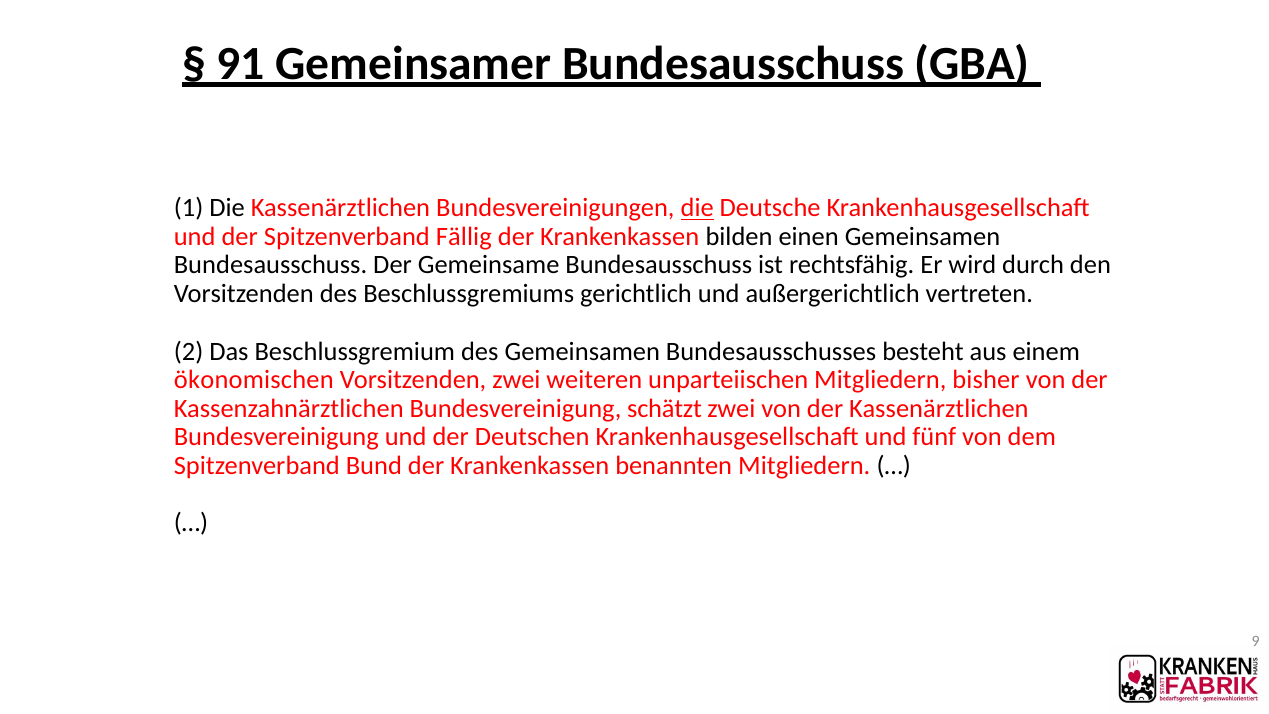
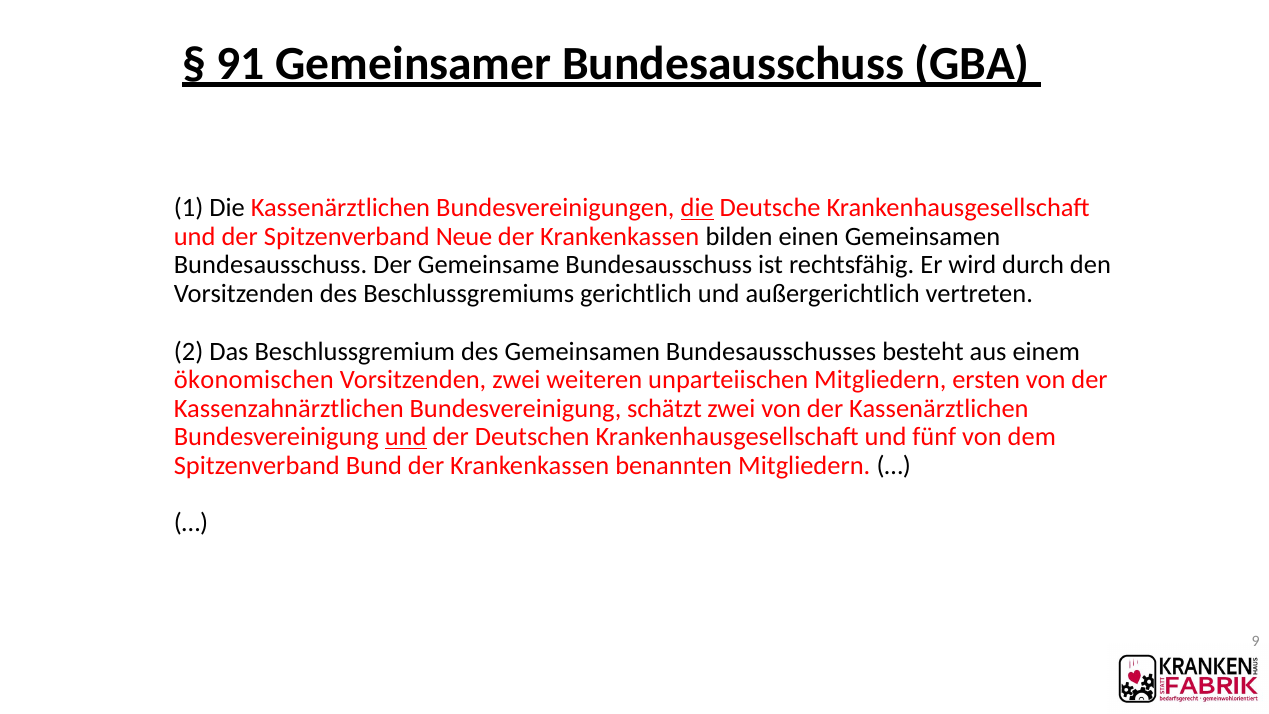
Fällig: Fällig -> Neue (464, 236)
bisher: bisher -> ersten (986, 380)
und underline: none -> present (406, 437)
